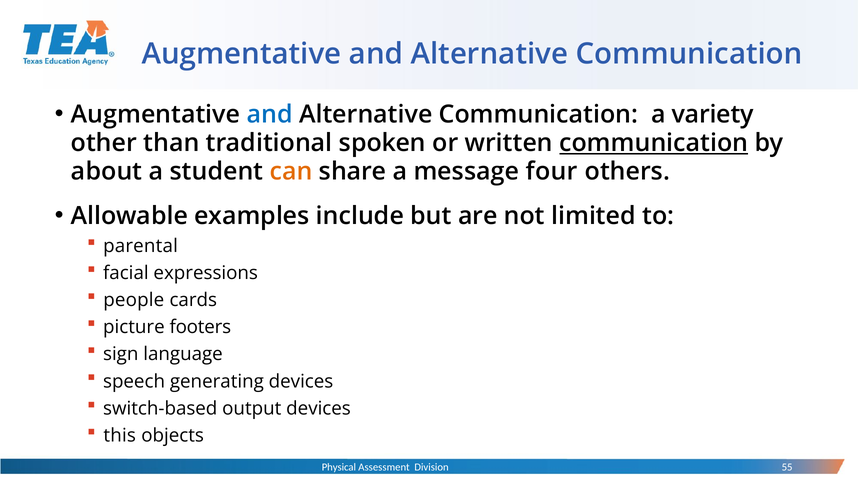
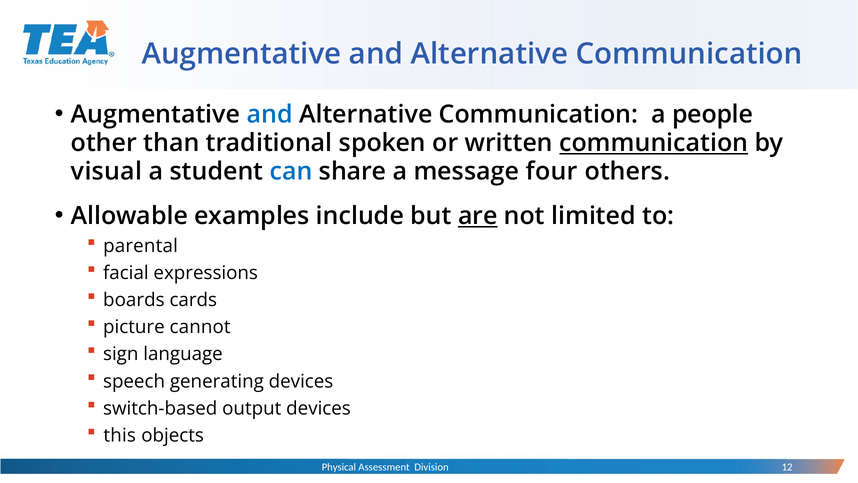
variety: variety -> people (713, 114)
about: about -> visual (107, 172)
can colour: orange -> blue (291, 172)
are underline: none -> present (478, 216)
people: people -> boards (134, 300)
footers: footers -> cannot (200, 327)
55: 55 -> 12 (787, 467)
